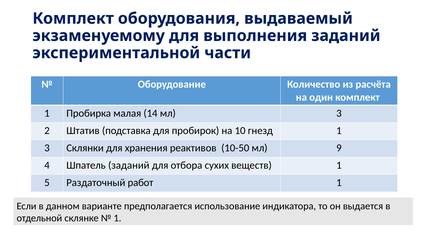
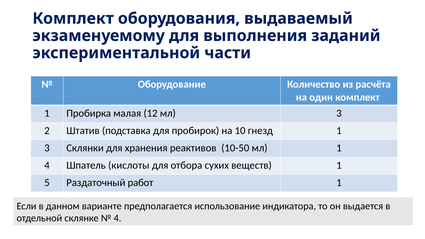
14: 14 -> 12 (151, 113)
мл 9: 9 -> 1 (339, 148)
Шпатель заданий: заданий -> кислоты (129, 165)
1: 1 -> 4 (118, 218)
